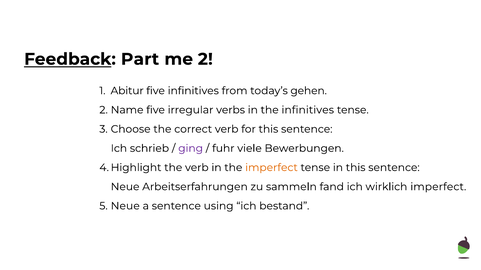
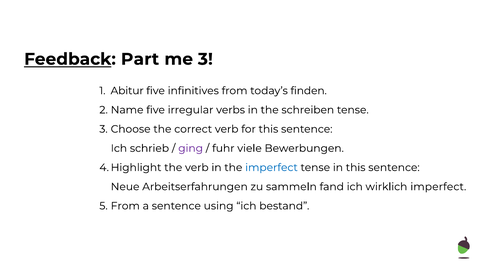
me 2: 2 -> 3 (205, 59)
gehen: gehen -> finden (309, 91)
the infinitives: infinitives -> schreiben (308, 110)
imperfect colour: orange -> blue (271, 168)
5 Neue: Neue -> From (125, 206)
